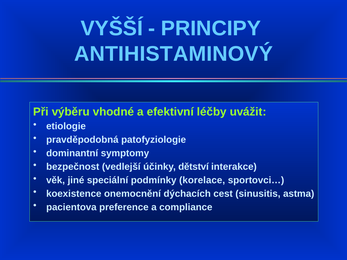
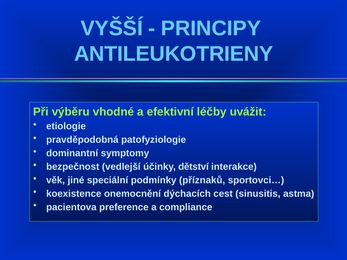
ANTIHISTAMINOVÝ: ANTIHISTAMINOVÝ -> ANTILEUKOTRIENY (174, 54)
korelace: korelace -> příznaků (202, 180)
